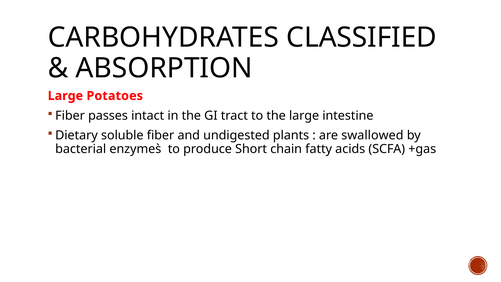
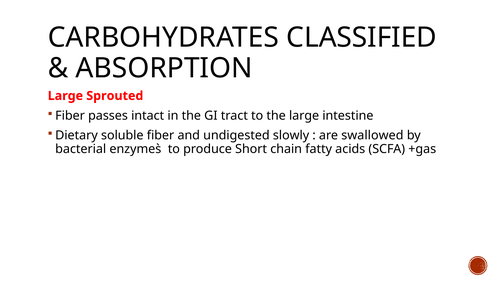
Potatoes: Potatoes -> Sprouted (115, 96)
plants: plants -> slowly (291, 135)
